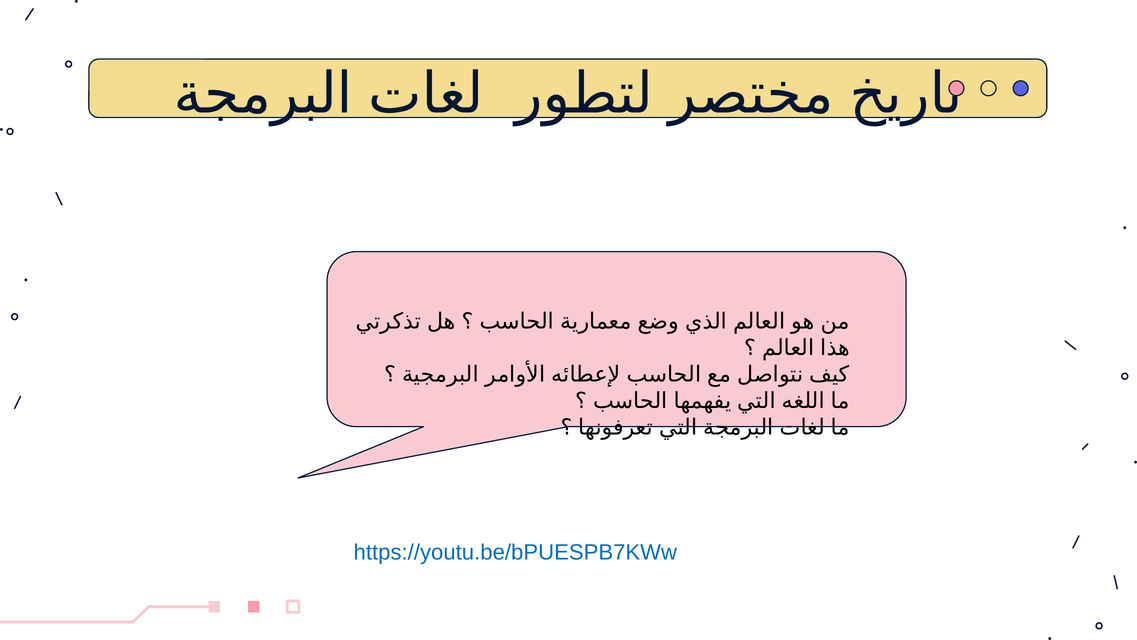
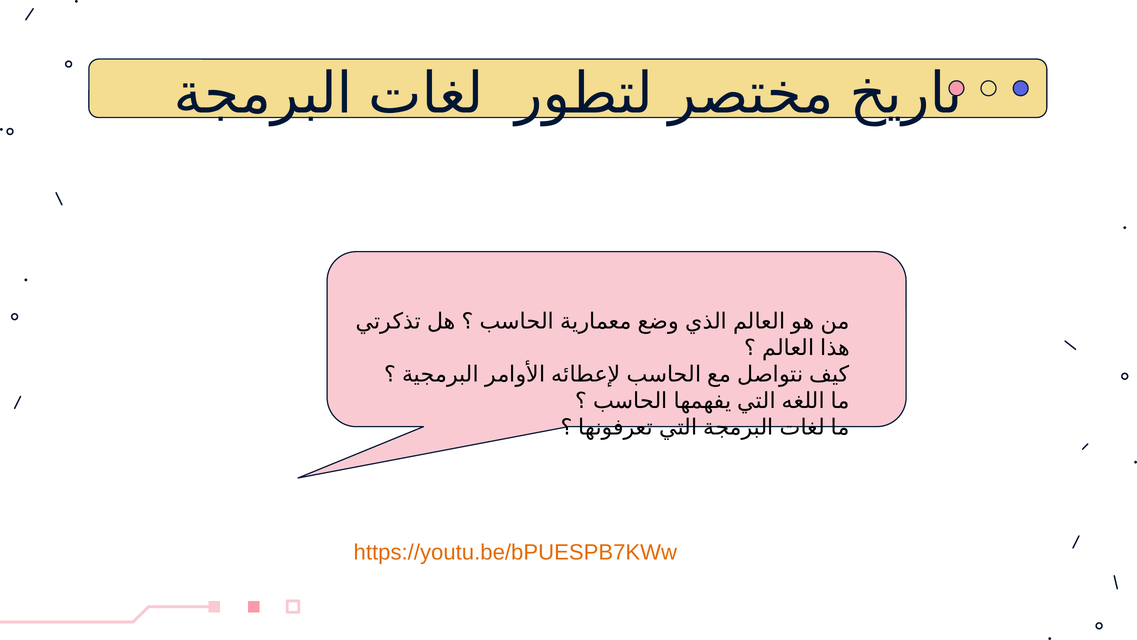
https://youtu.be/bPUESPB7KWw colour: blue -> orange (515, 552)
